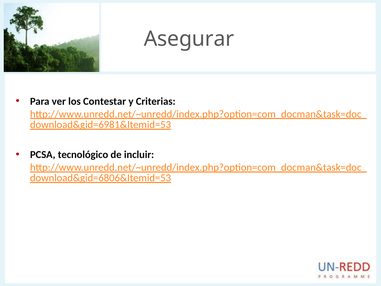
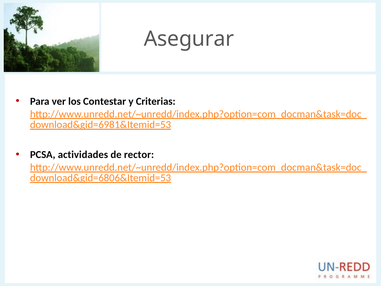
tecnológico: tecnológico -> actividades (83, 154)
incluir: incluir -> rector (139, 154)
